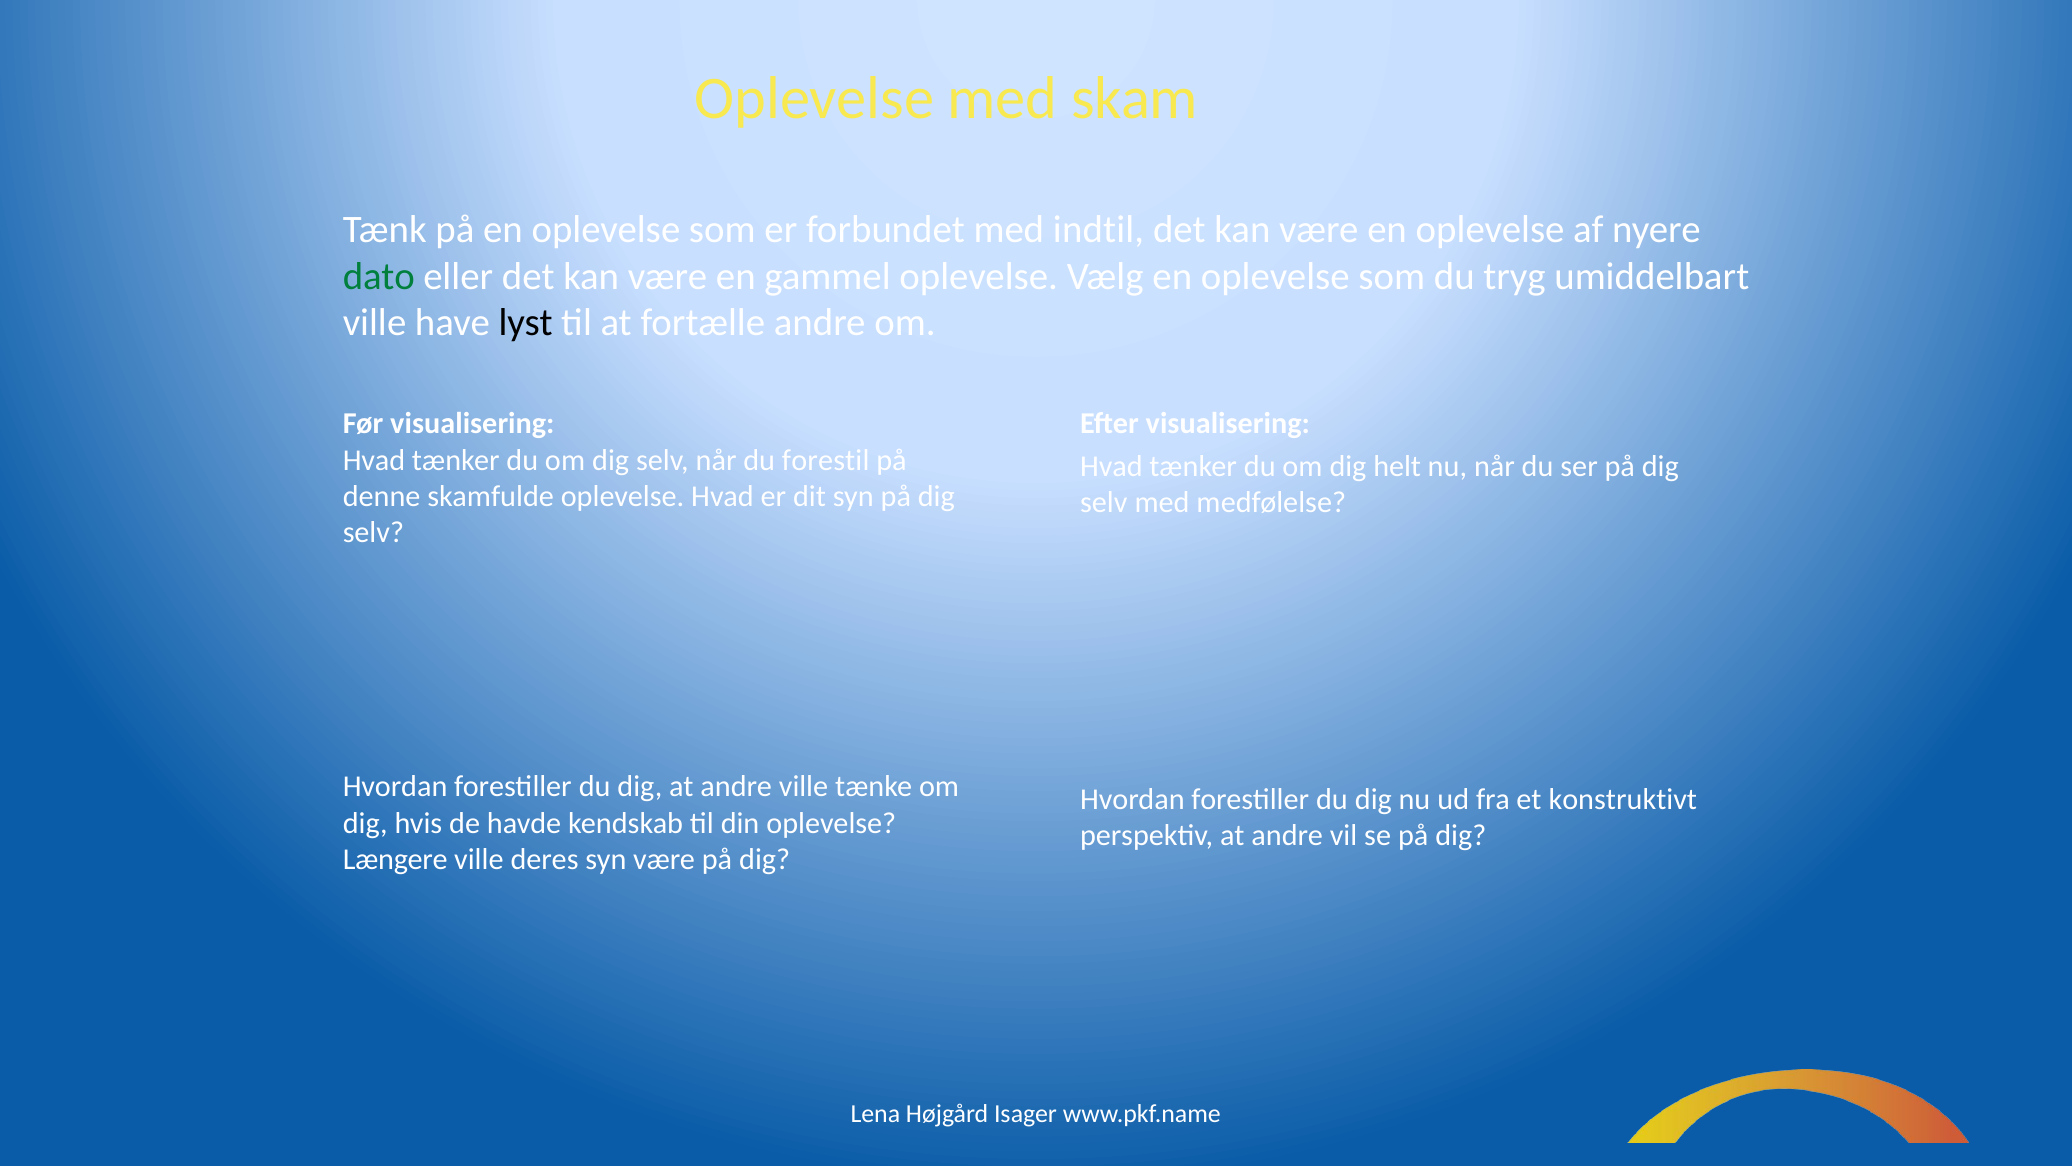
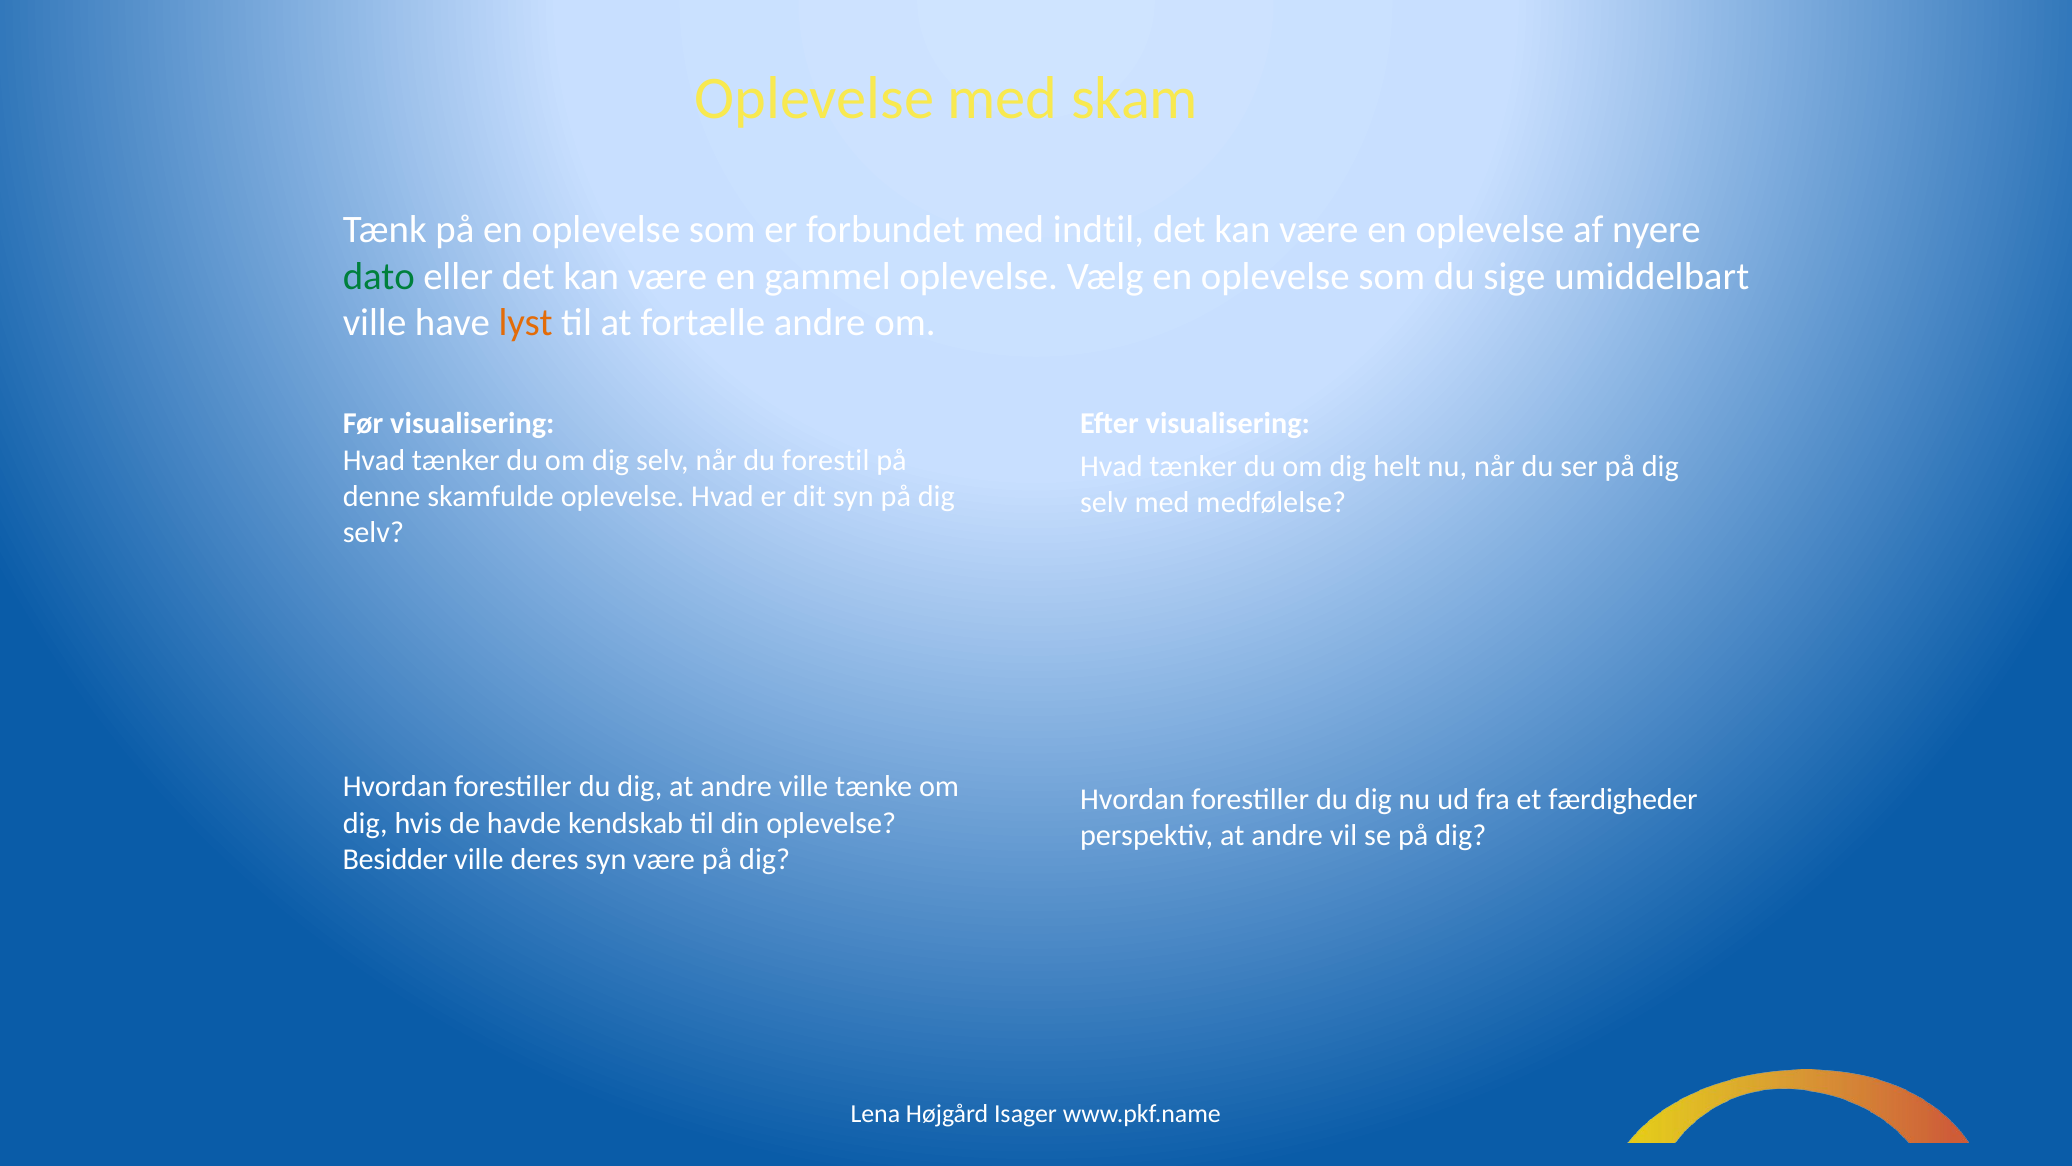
tryg: tryg -> sige (1514, 276)
lyst colour: black -> orange (526, 323)
konstruktivt: konstruktivt -> færdigheder (1623, 799)
Længere: Længere -> Besidder (395, 859)
